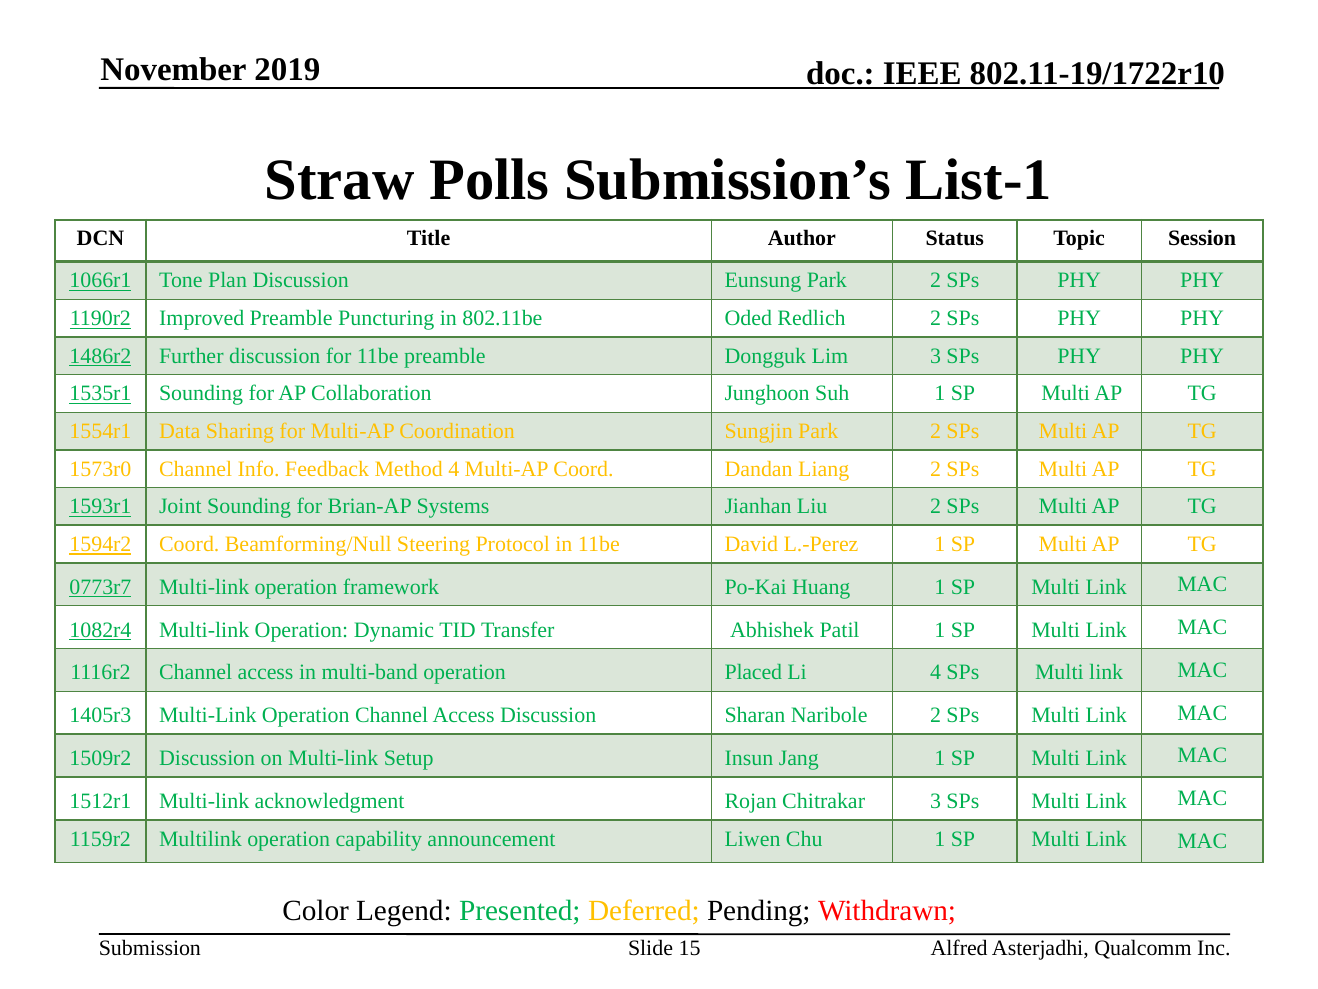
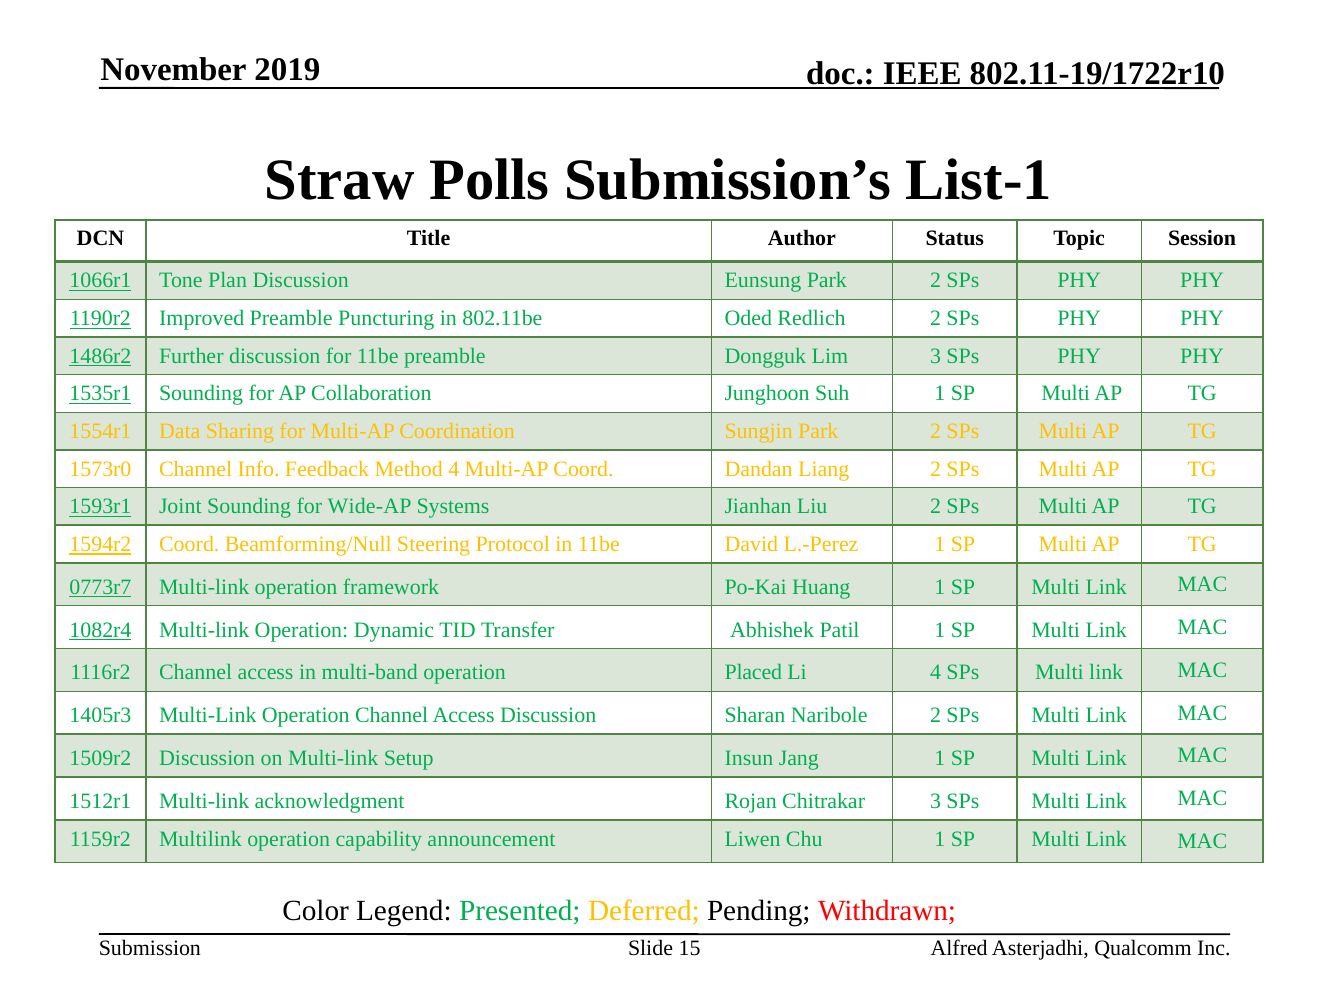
Brian-AP: Brian-AP -> Wide-AP (370, 506)
